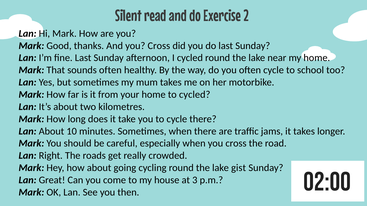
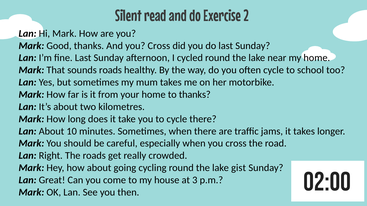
sounds often: often -> roads (110, 70)
to cycled: cycled -> thanks (195, 95)
